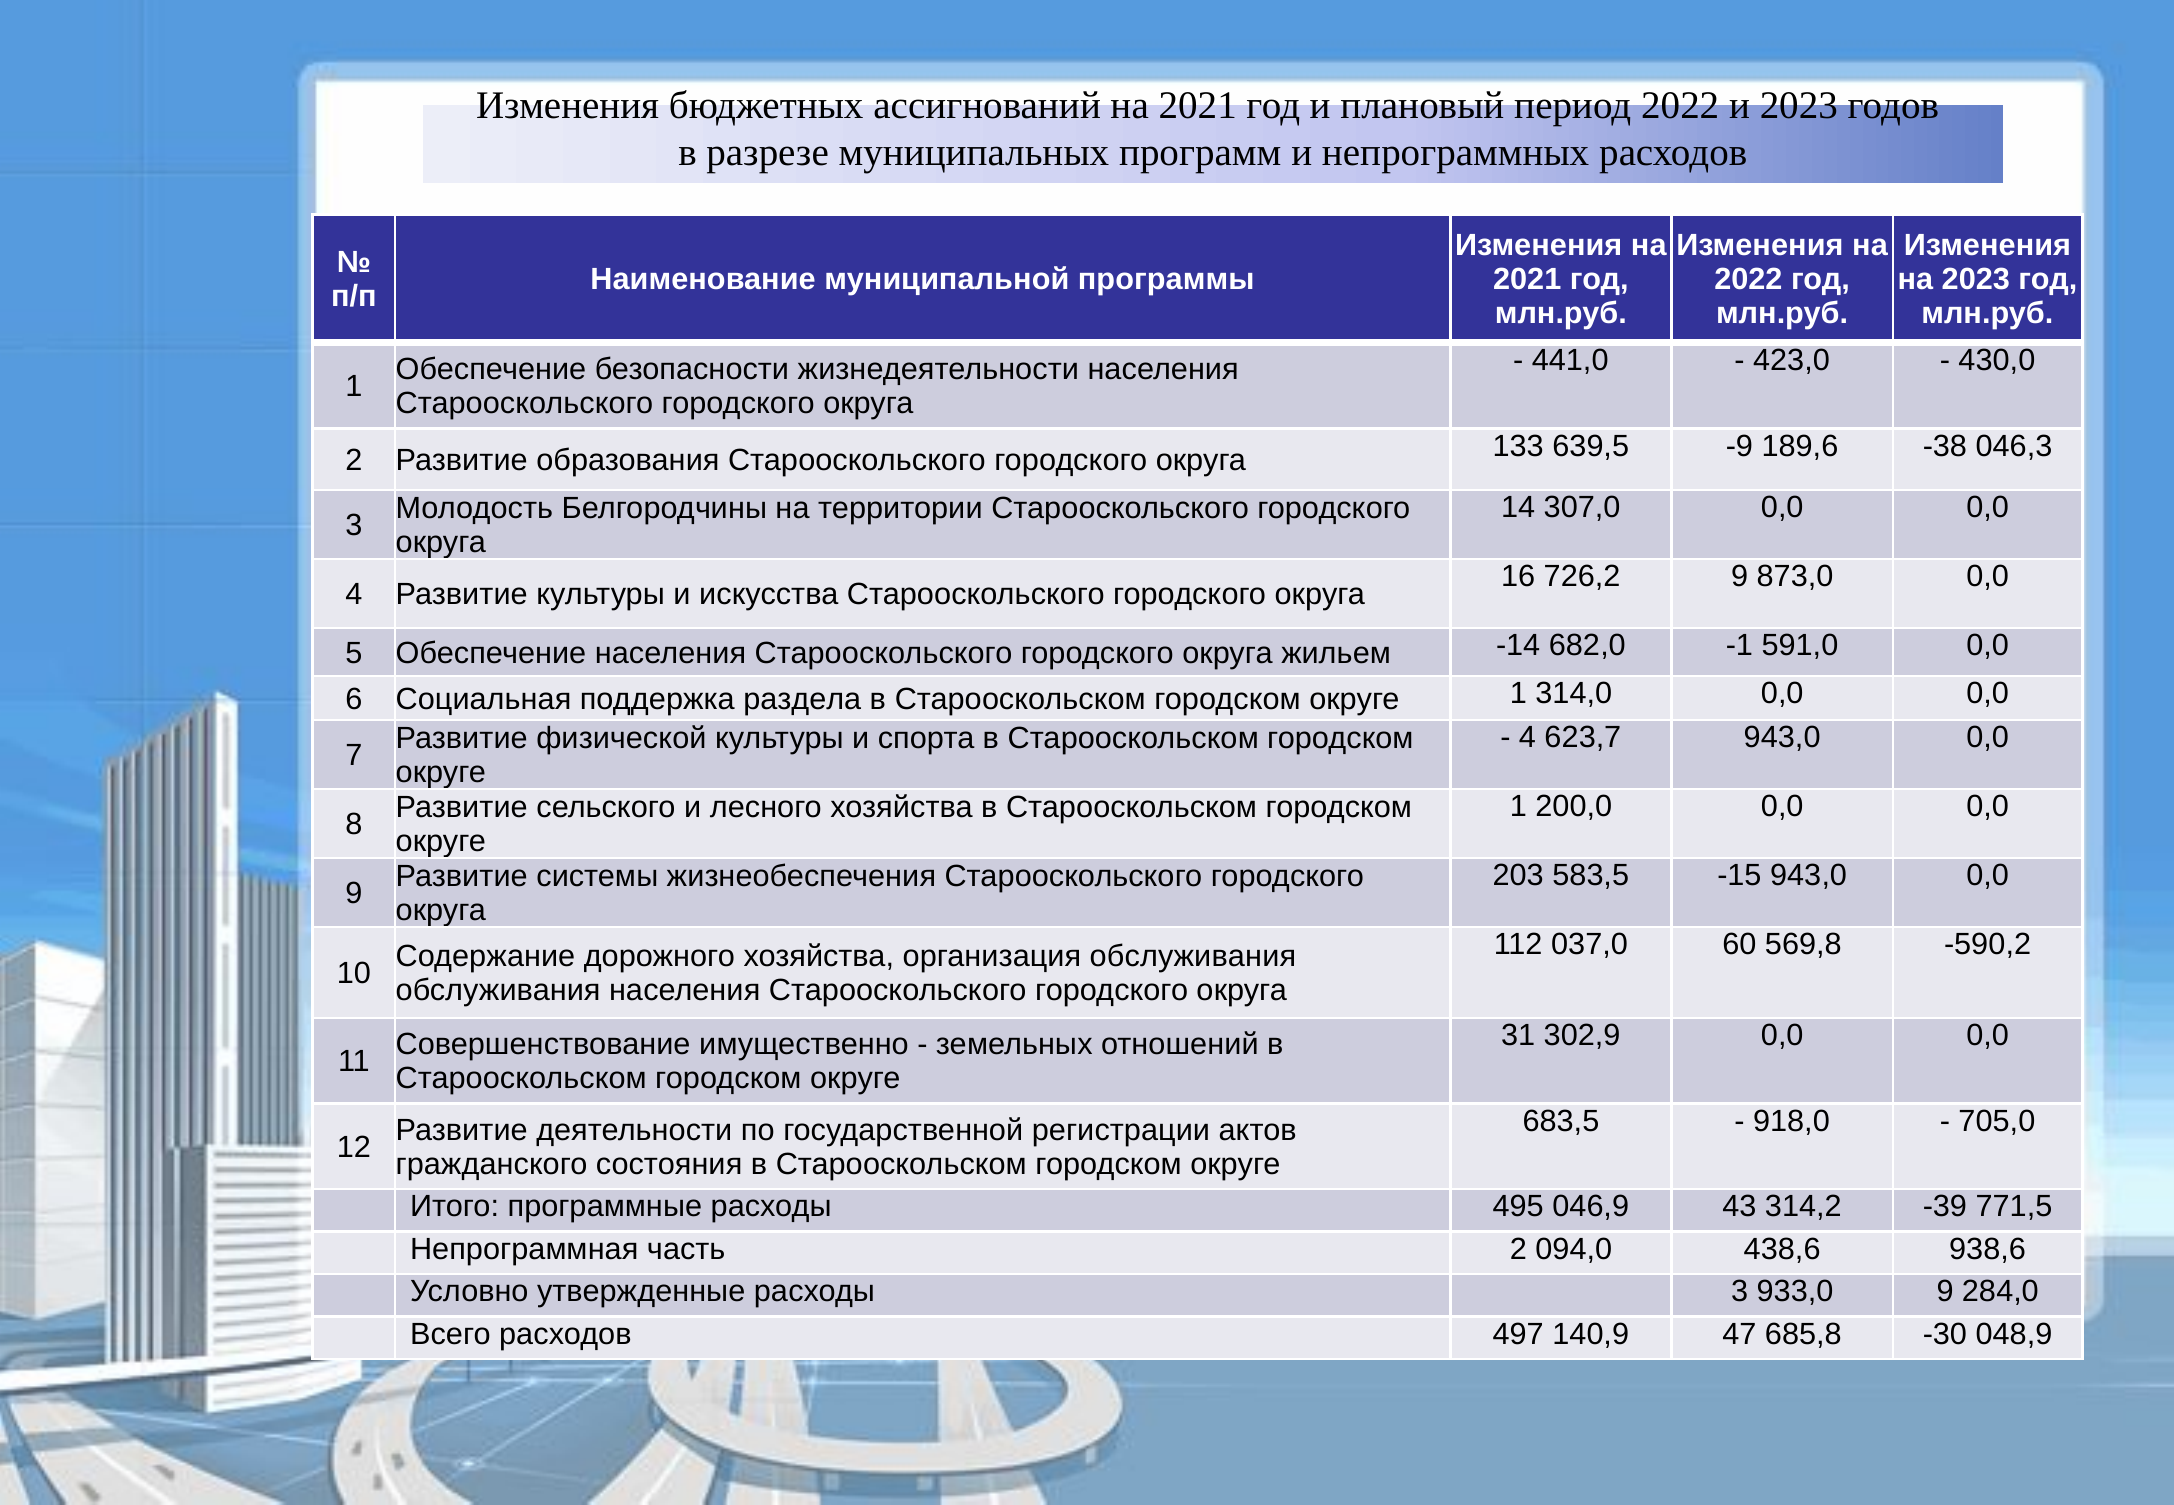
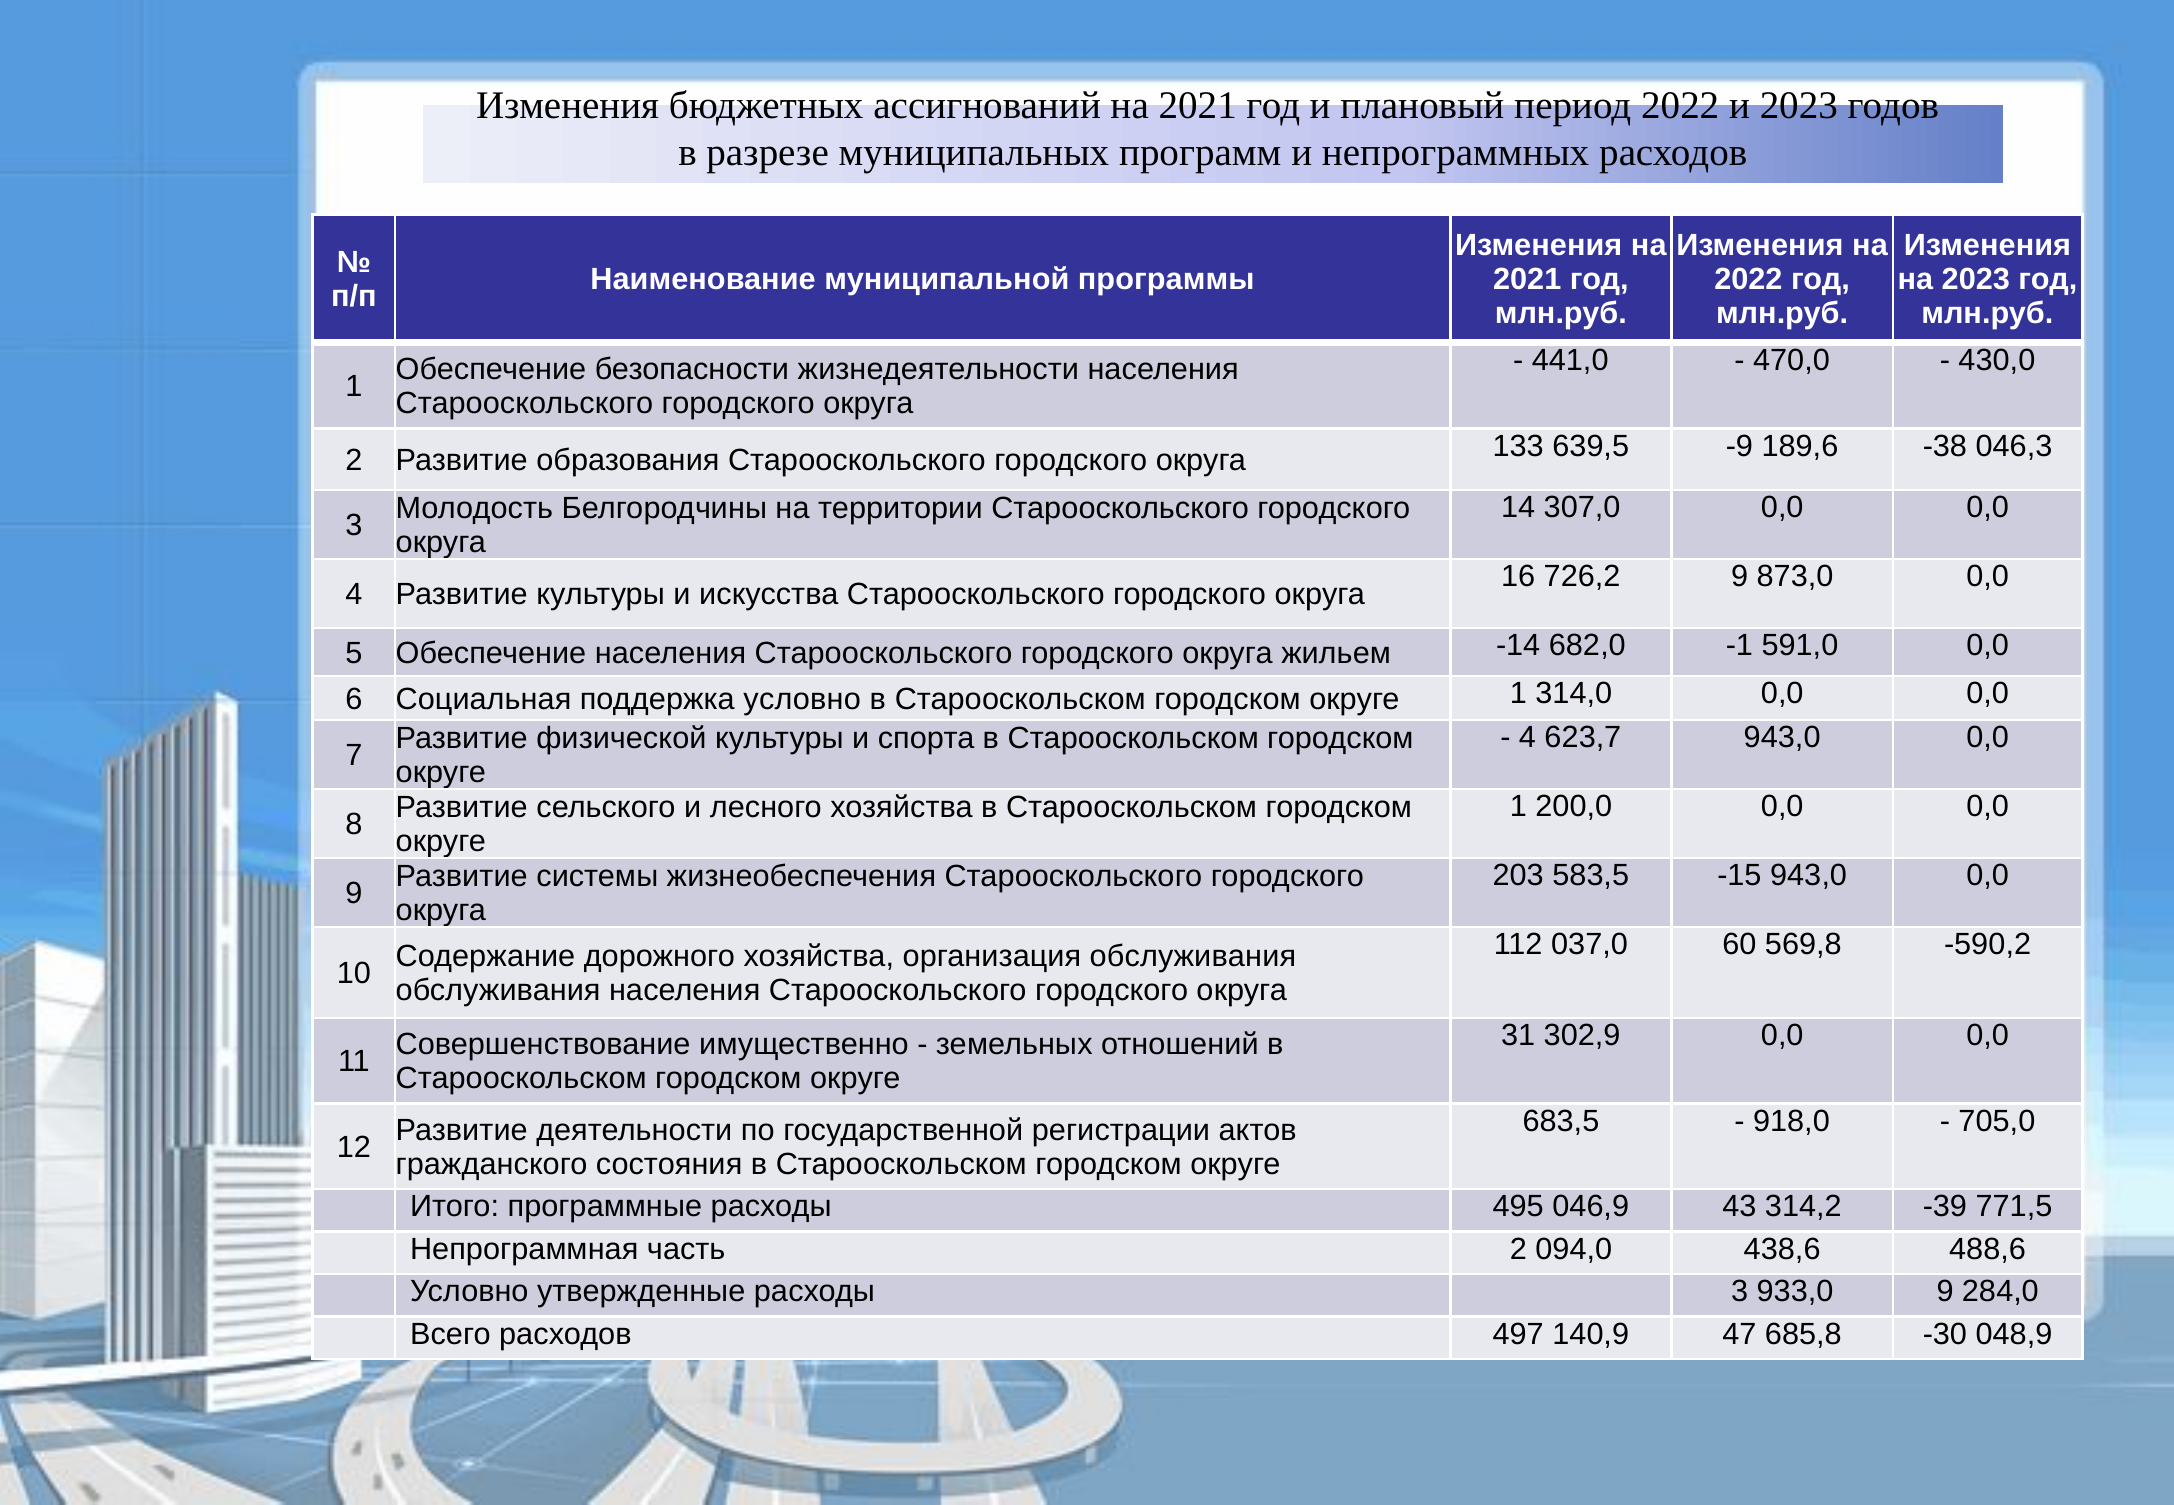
423,0: 423,0 -> 470,0 (1791, 360)
поддержка раздела: раздела -> условно (802, 699)
938,6: 938,6 -> 488,6 (1988, 1249)
